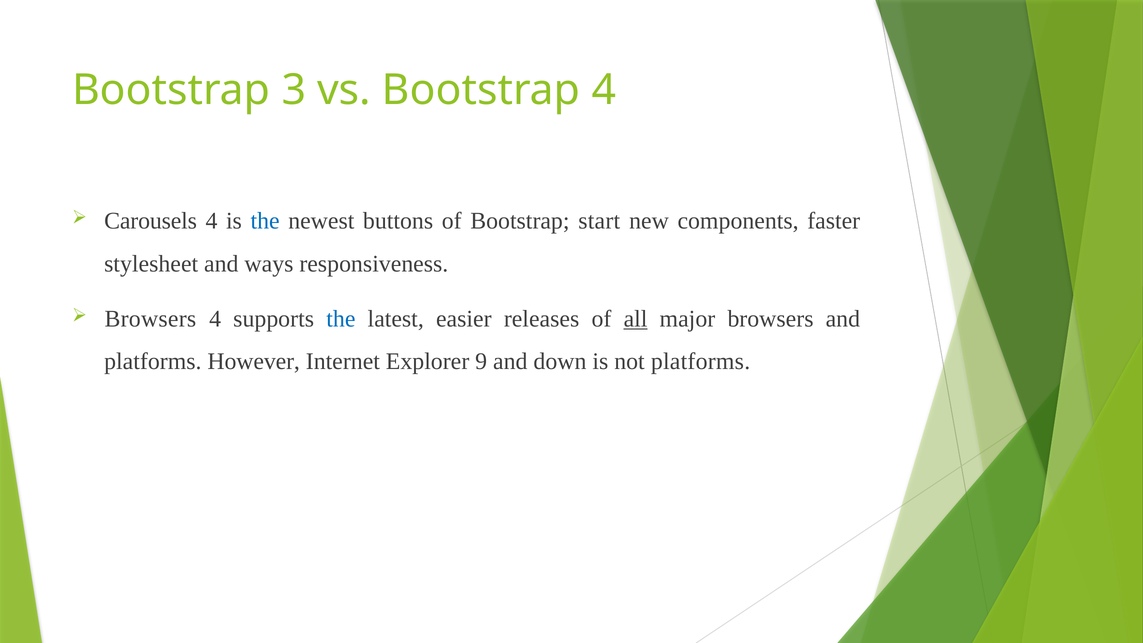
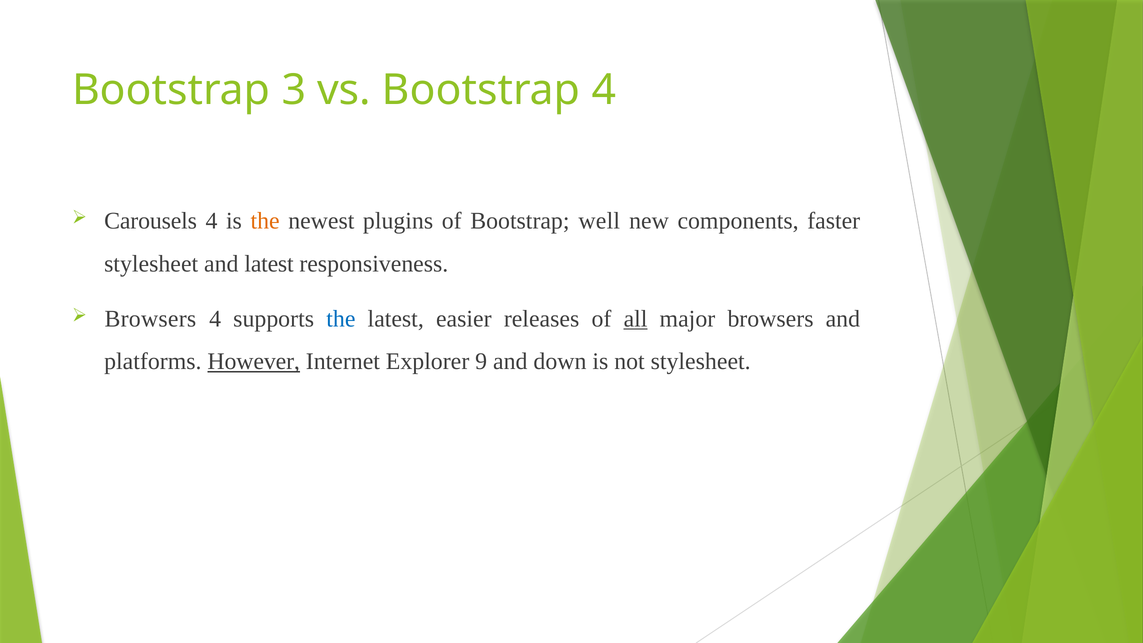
the colour: blue -> orange (265, 221)
buttons: buttons -> plugins (398, 221)
start: start -> well (599, 221)
and ways: ways -> latest (269, 264)
However underline: none -> present (254, 362)
not platforms: platforms -> stylesheet (701, 362)
